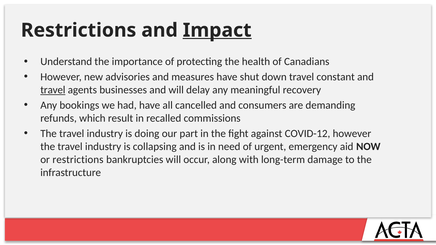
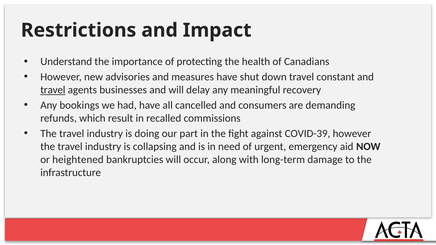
Impact underline: present -> none (217, 30)
COVID-12: COVID-12 -> COVID-39 (308, 134)
or restrictions: restrictions -> heightened (78, 160)
